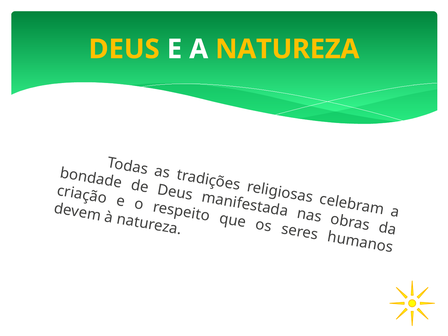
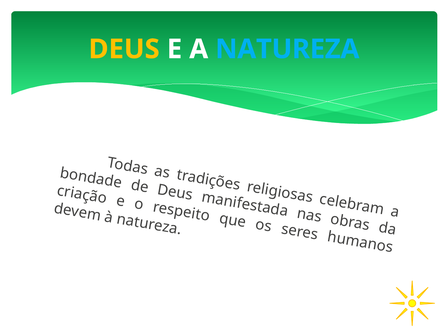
NATUREZA colour: yellow -> light blue (287, 49)
